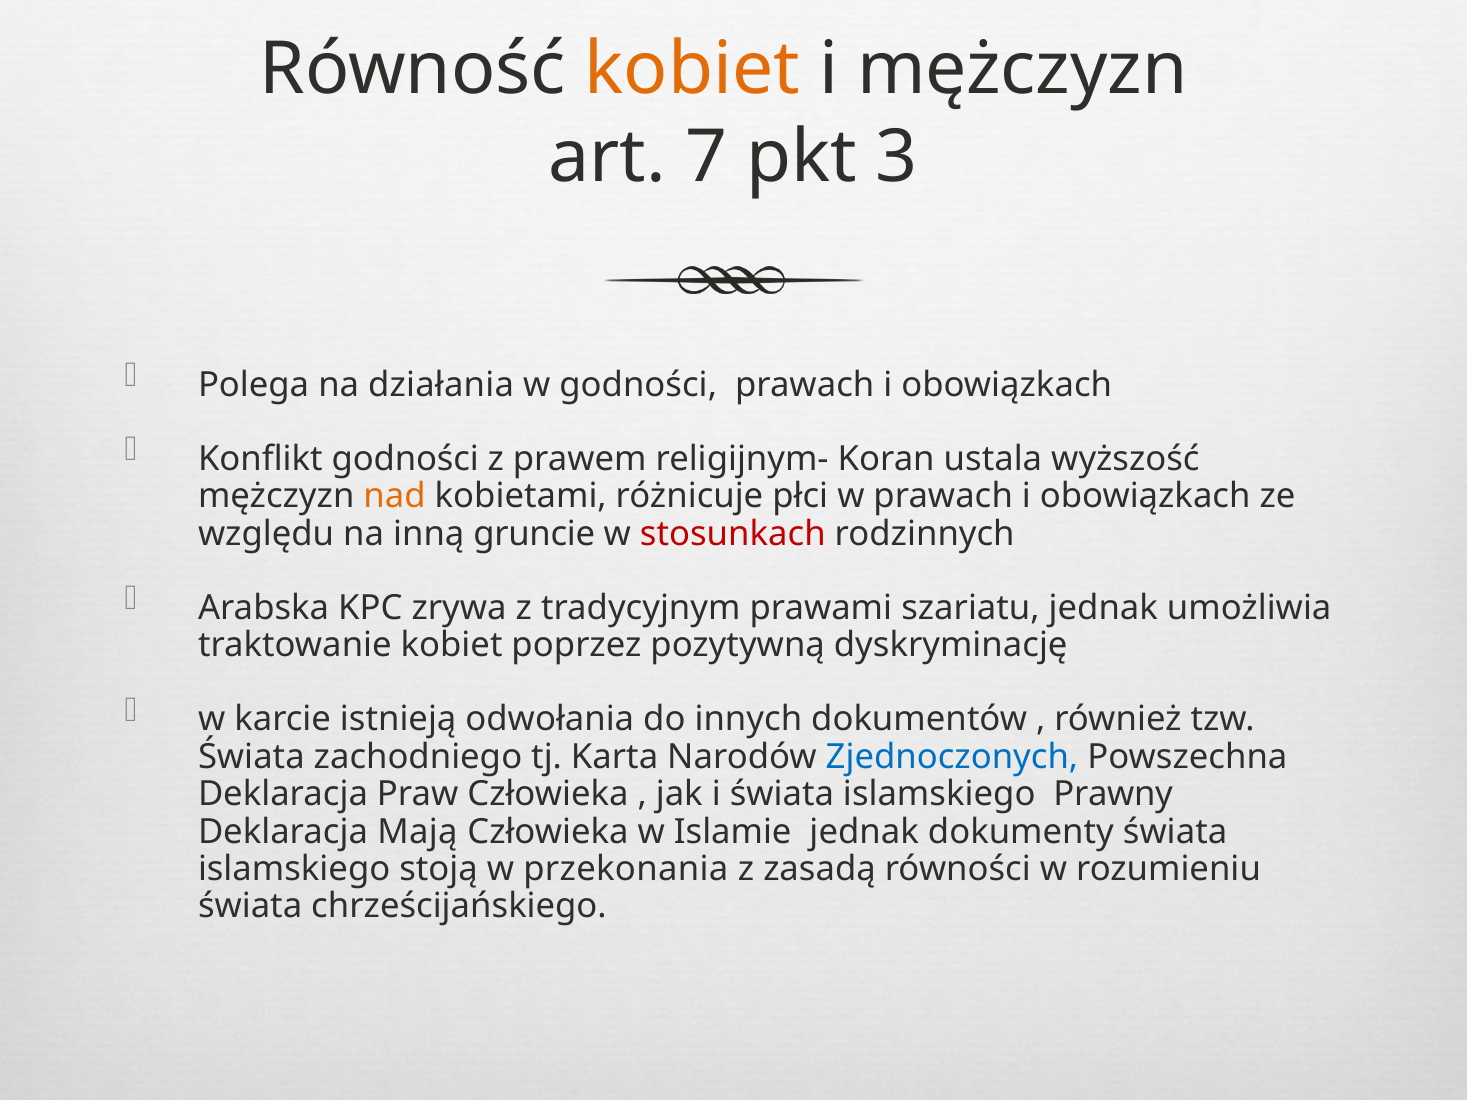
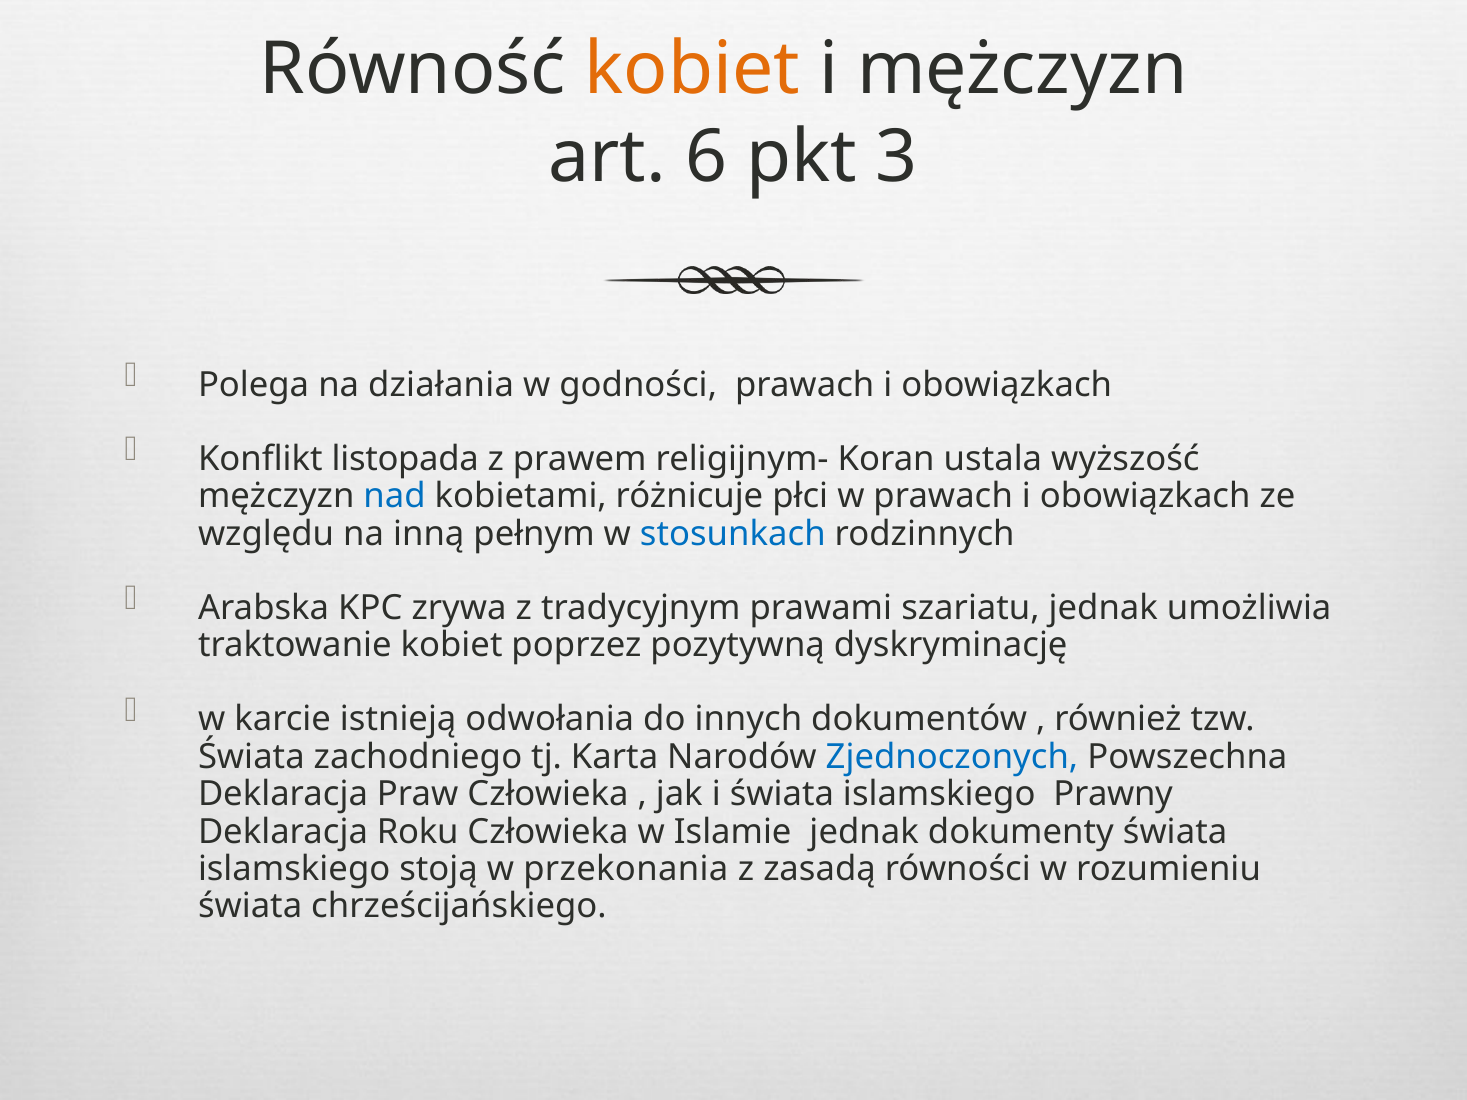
7: 7 -> 6 (706, 157)
Konflikt godności: godności -> listopada (405, 459)
nad colour: orange -> blue (394, 497)
gruncie: gruncie -> pełnym (534, 534)
stosunkach colour: red -> blue (733, 534)
Mają: Mają -> Roku (418, 832)
